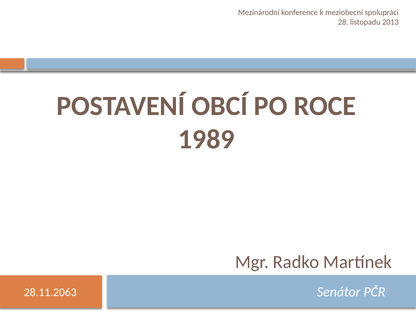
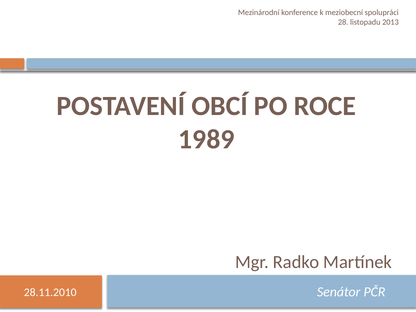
28.11.2063: 28.11.2063 -> 28.11.2010 (50, 292)
